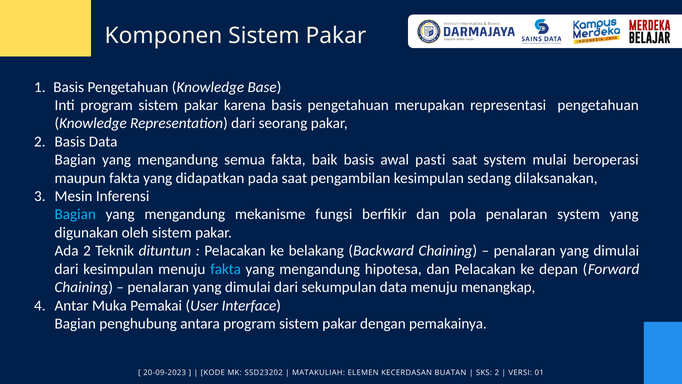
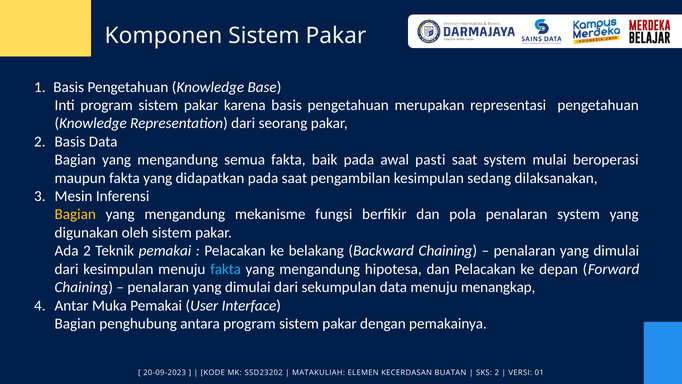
baik basis: basis -> pada (359, 160)
Bagian colour: light blue -> yellow (75, 214)
Teknik dituntun: dituntun -> pemakai (165, 251)
